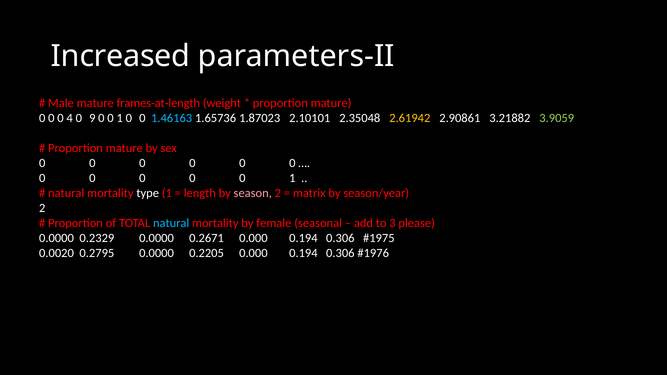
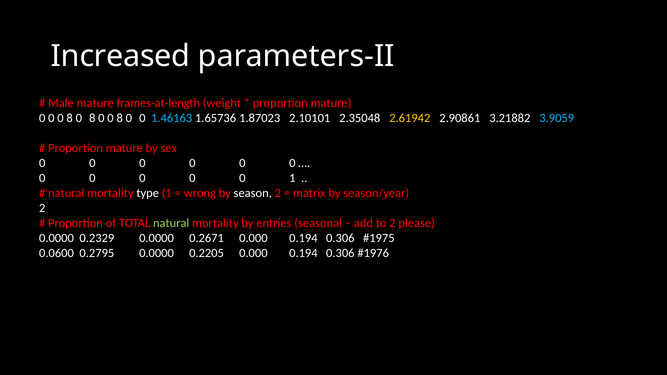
0 0 0 4: 4 -> 8 (70, 118)
9: 9 -> 8 (92, 118)
1: 1 -> 8 (120, 118)
3.9059 colour: light green -> light blue (557, 118)
length: length -> wrong (200, 193)
season colour: pink -> white (253, 193)
natural colour: light blue -> light green (171, 223)
female: female -> entries (274, 223)
to 3: 3 -> 2 (392, 223)
0.0020: 0.0020 -> 0.0600 (56, 253)
